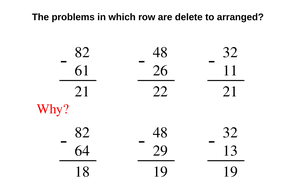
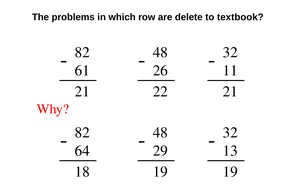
arranged: arranged -> textbook (240, 17)
